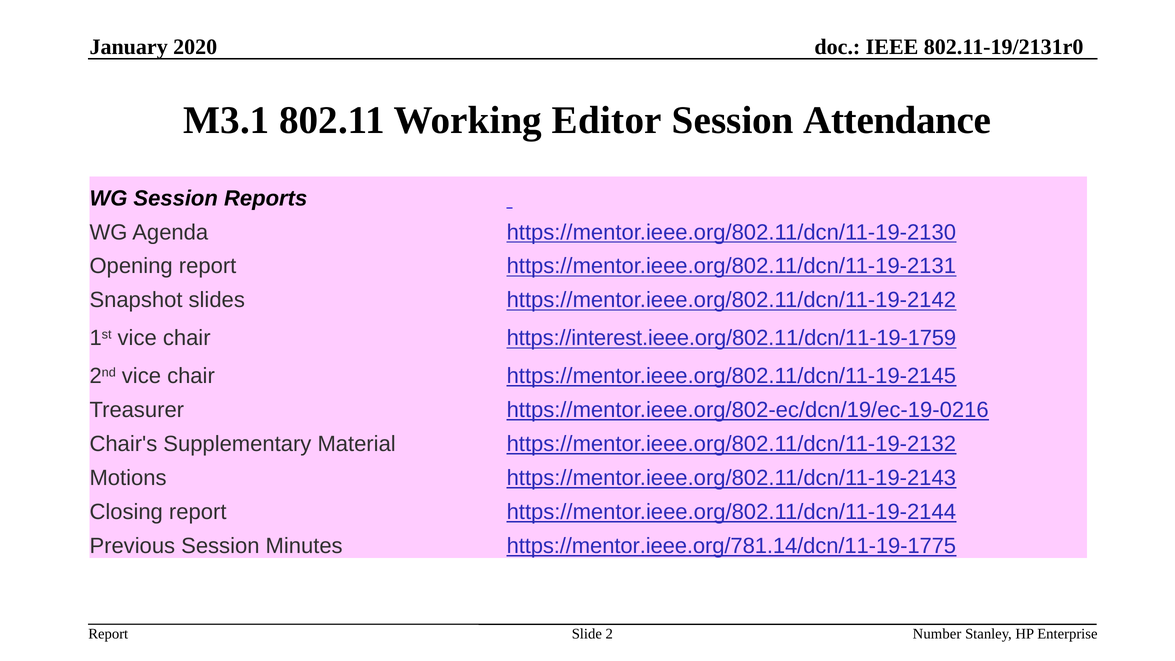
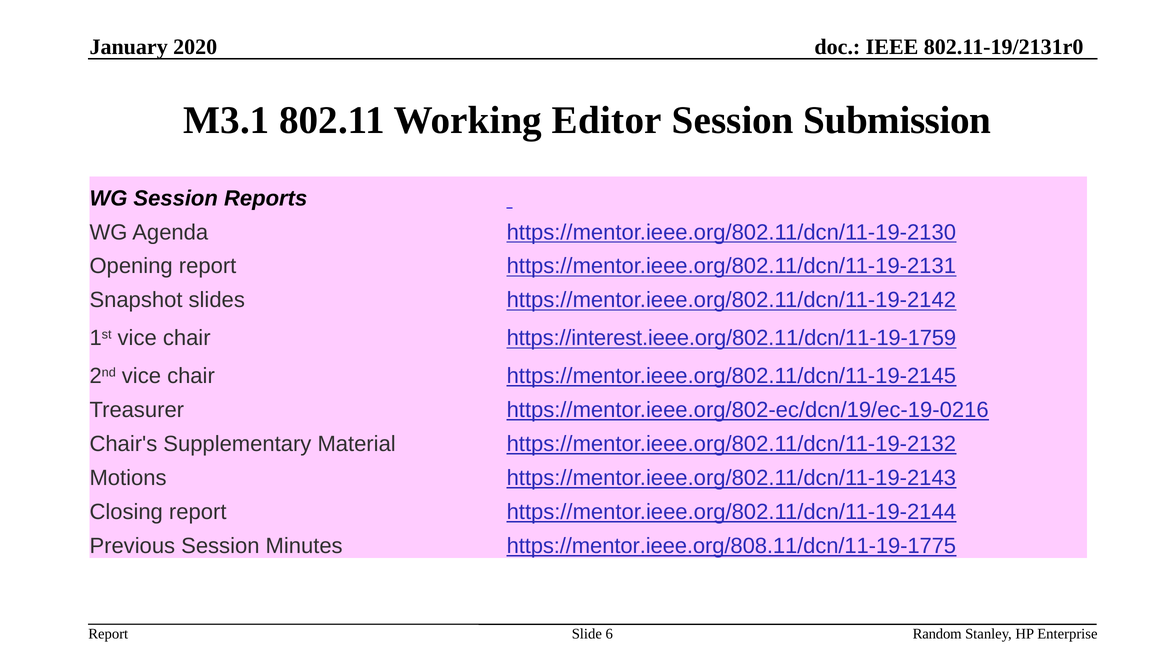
Attendance: Attendance -> Submission (897, 120)
https://mentor.ieee.org/781.14/dcn/11-19-1775: https://mentor.ieee.org/781.14/dcn/11-19-1775 -> https://mentor.ieee.org/808.11/dcn/11-19-1775 (731, 546)
2: 2 -> 6 (609, 634)
Number: Number -> Random (937, 634)
